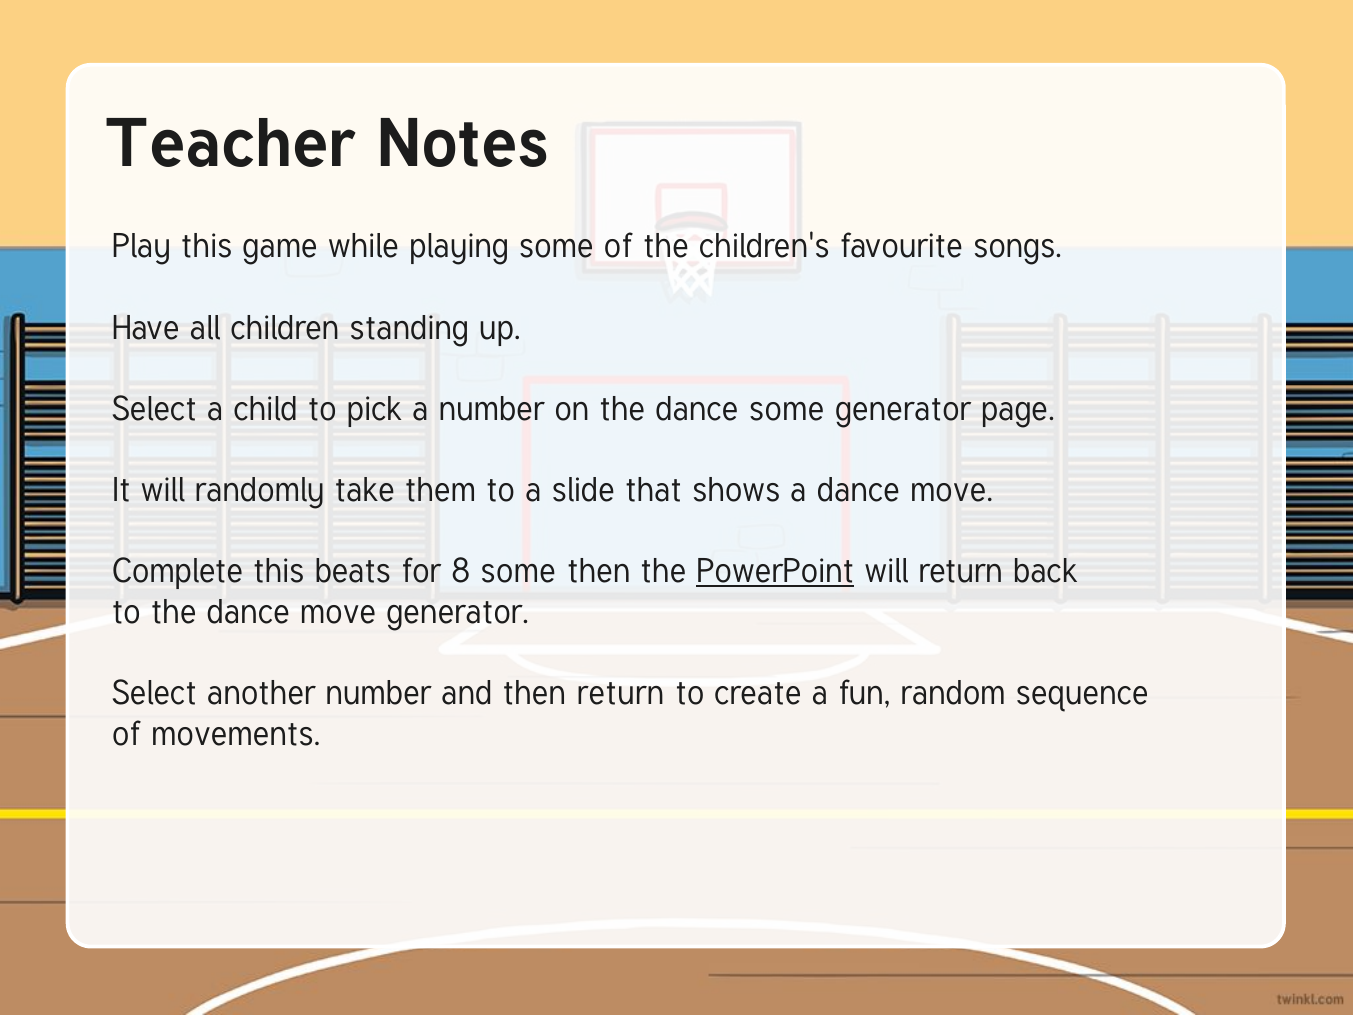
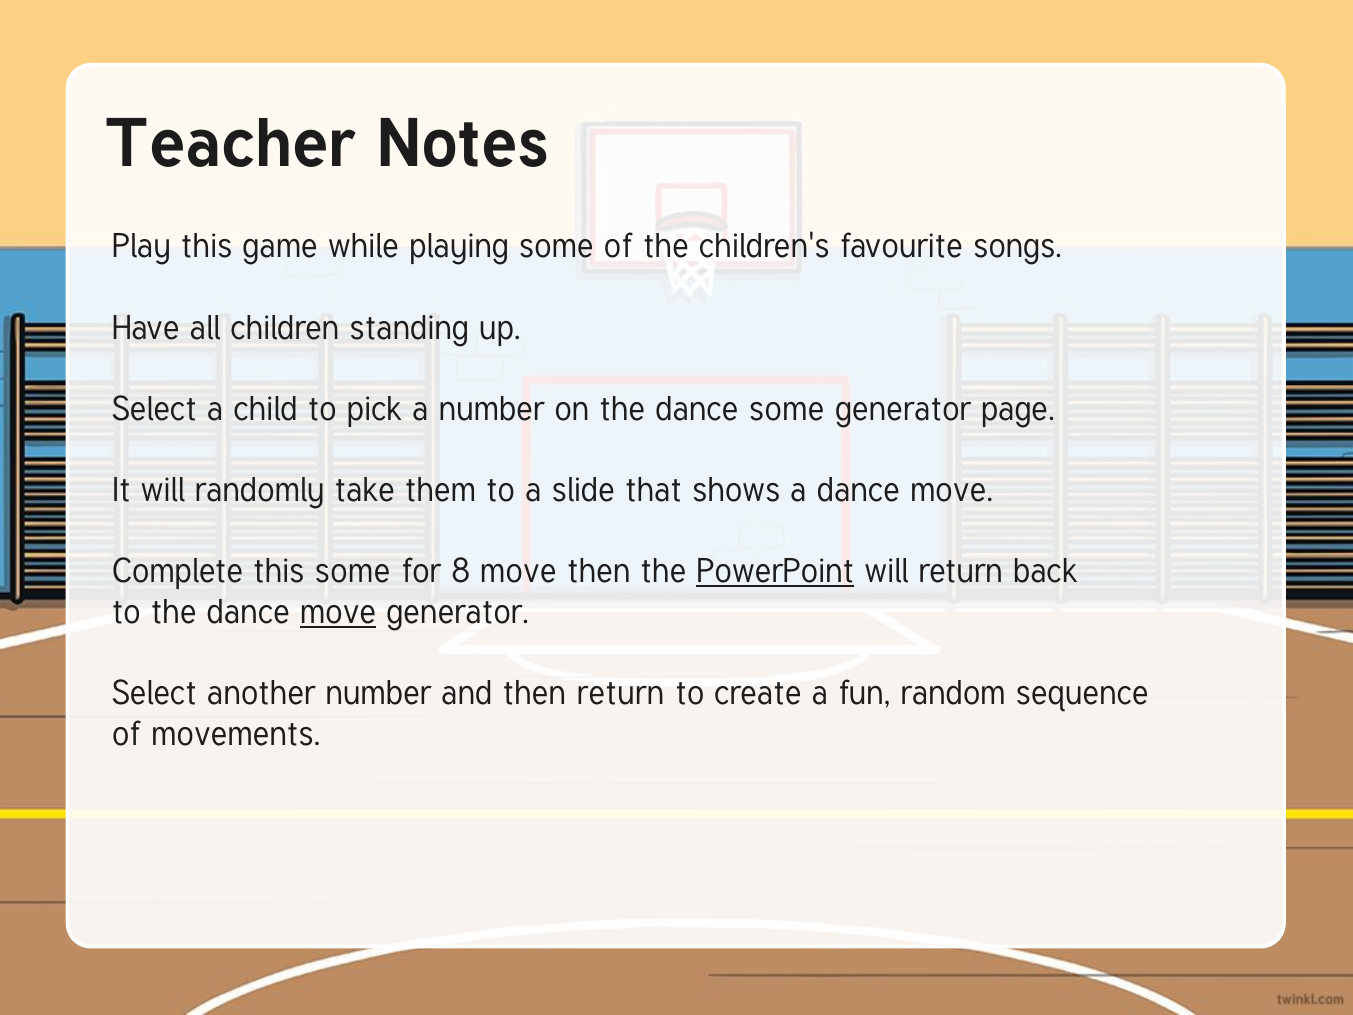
this beats: beats -> some (352, 571)
8 some: some -> move (518, 571)
move underline: none -> present (338, 612)
